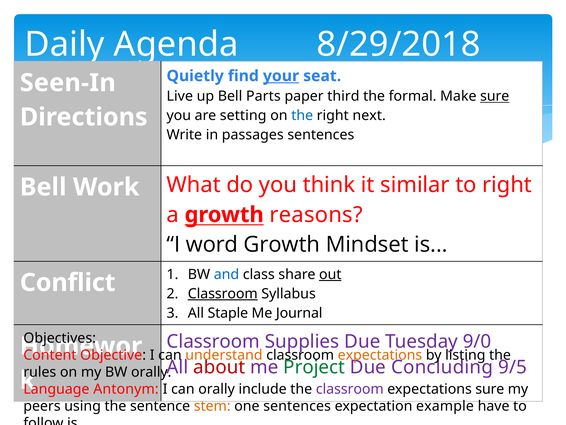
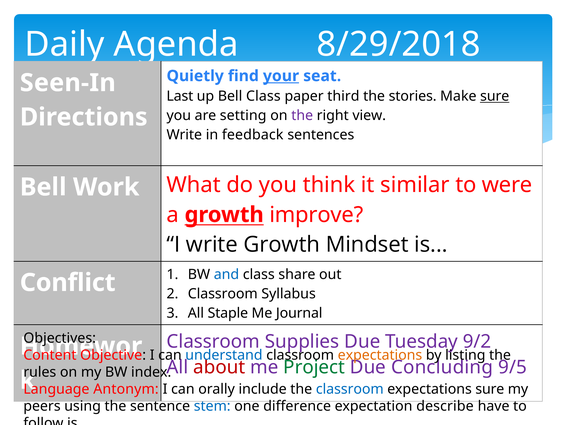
Live: Live -> Last (180, 96)
Bell Parts: Parts -> Class (263, 96)
formal: formal -> stories (413, 96)
the colour: blue -> purple (302, 115)
next: next -> view (369, 115)
passages: passages -> feedback (253, 135)
to right: right -> were (507, 185)
reasons: reasons -> improve (316, 214)
I word: word -> write (212, 244)
out underline: present -> none (330, 274)
Classroom underline: present -> none (223, 293)
9/0: 9/0 -> 9/2 (477, 341)
understand colour: orange -> blue (224, 355)
BW orally: orally -> index (151, 372)
classroom colour: purple -> blue (350, 389)
stem colour: orange -> blue (212, 406)
one sentences: sentences -> difference (297, 406)
example: example -> describe (445, 406)
